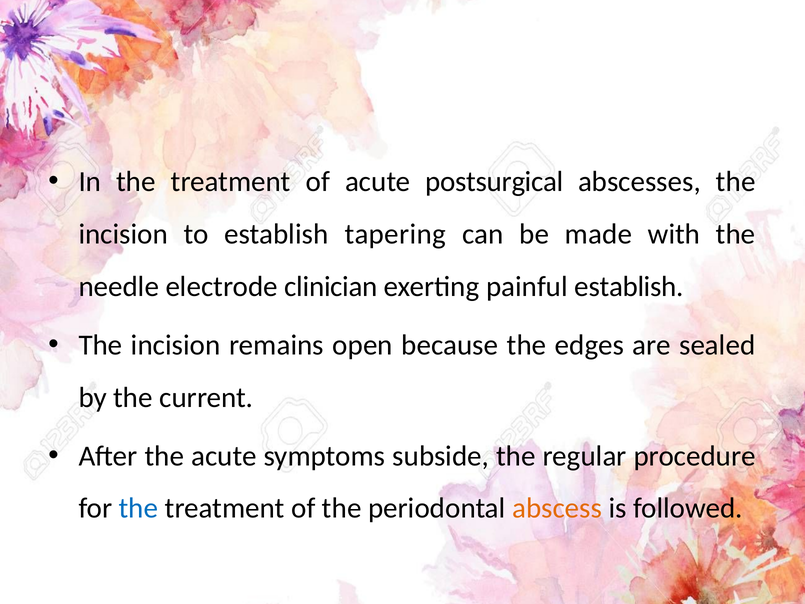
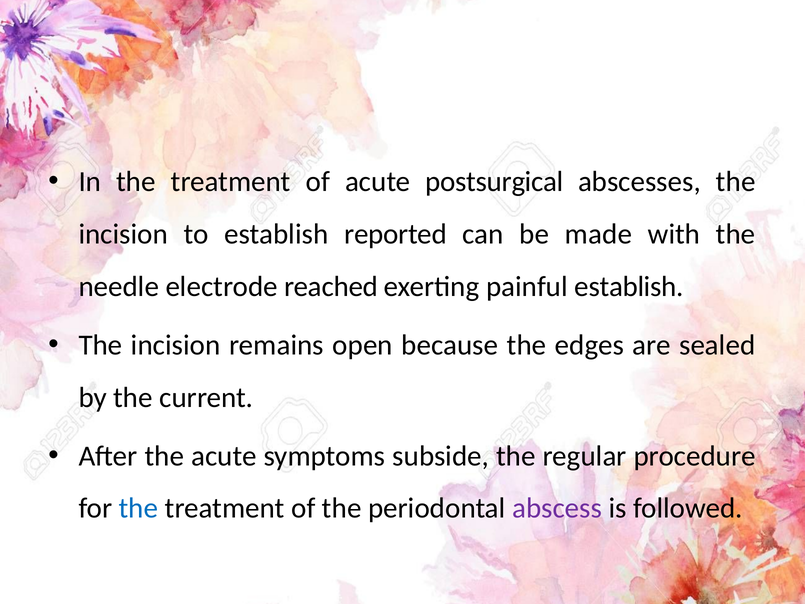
tapering: tapering -> reported (396, 234)
clinician: clinician -> reached (331, 286)
abscess colour: orange -> purple (557, 508)
